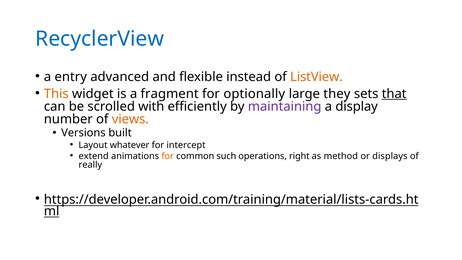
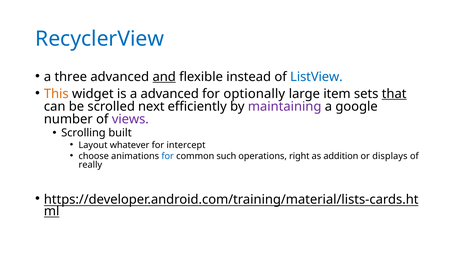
entry: entry -> three (71, 77)
and underline: none -> present (164, 77)
ListView colour: orange -> blue (316, 77)
a fragment: fragment -> advanced (170, 94)
they: they -> item (337, 94)
with: with -> next (151, 106)
display: display -> google (357, 106)
views colour: orange -> purple (130, 119)
Versions: Versions -> Scrolling (83, 133)
extend: extend -> choose (94, 156)
for colour: orange -> blue (168, 156)
method: method -> addition (341, 156)
